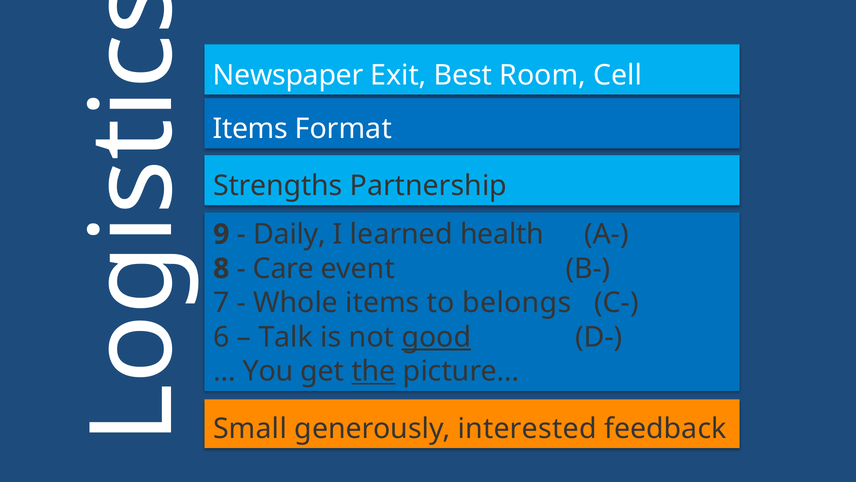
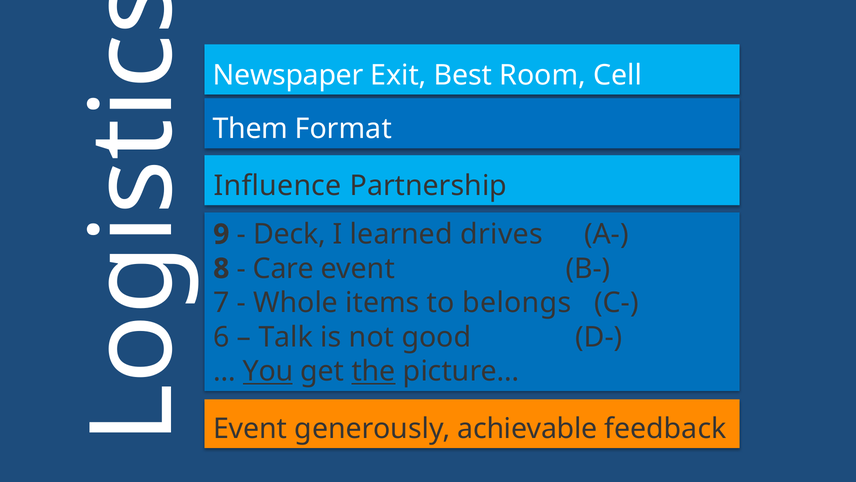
Items: Items -> Them (250, 129)
Strengths: Strengths -> Influence (278, 186)
Daily: Daily -> Deck (290, 234)
health: health -> drives (502, 234)
good underline: present -> none (436, 337)
You underline: none -> present (268, 371)
Small: Small -> Event (250, 428)
interested: interested -> achievable (527, 428)
